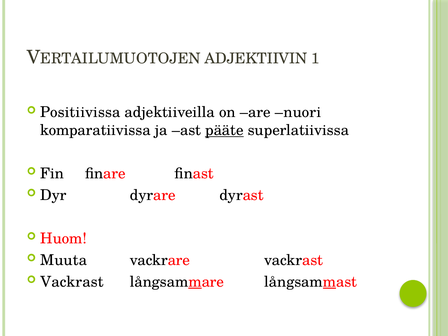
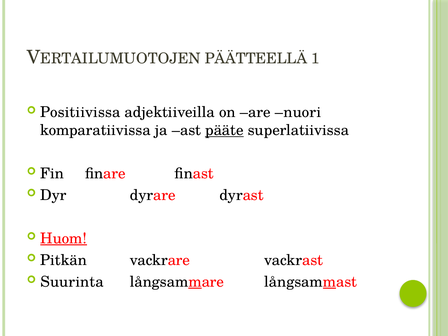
ADJEKTIIVIN: ADJEKTIIVIN -> PÄÄTTEELLÄ (256, 59)
Huom underline: none -> present (64, 238)
Muuta: Muuta -> Pitkän (64, 260)
Vackrast: Vackrast -> Suurinta (72, 282)
